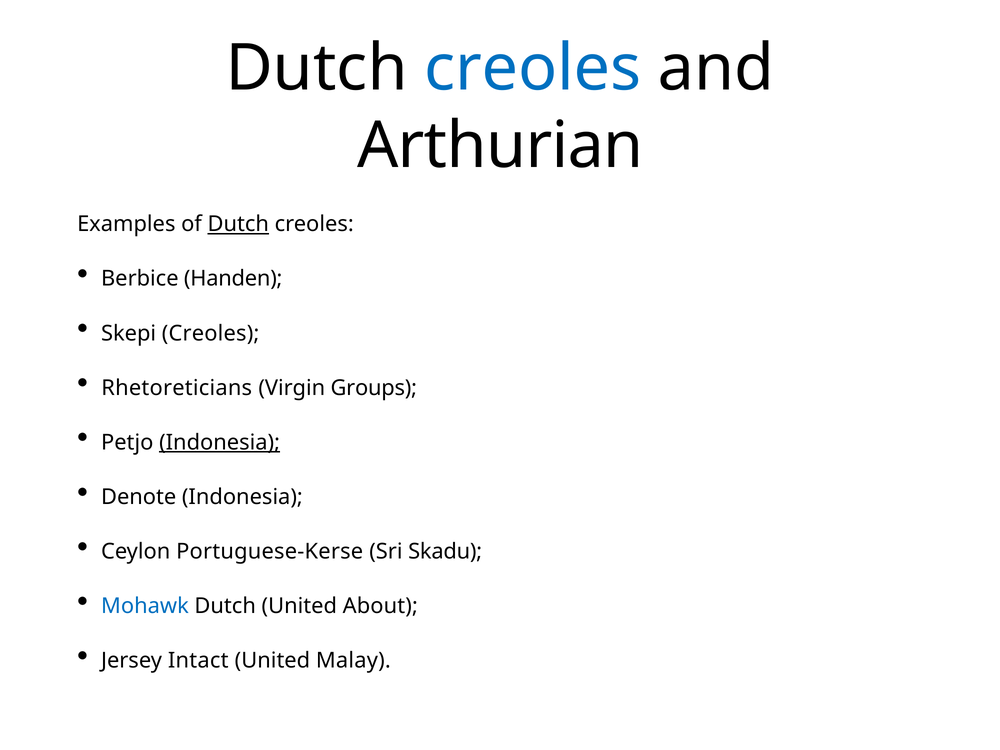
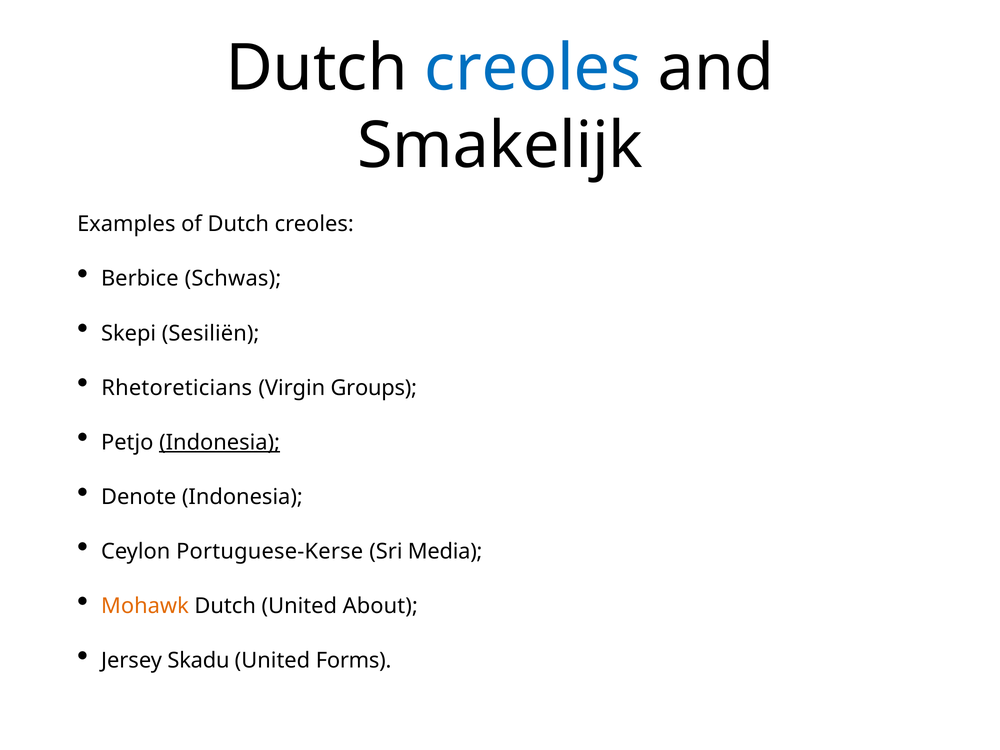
Arthurian: Arthurian -> Smakelijk (500, 146)
Dutch underline: present -> none (238, 224)
Handen: Handen -> Schwas (233, 279)
Skepi Creoles: Creoles -> Sesiliën (211, 333)
Skadu: Skadu -> Media (445, 552)
Mohawk colour: blue -> orange (145, 606)
Intact: Intact -> Skadu (198, 661)
Malay: Malay -> Forms (354, 661)
